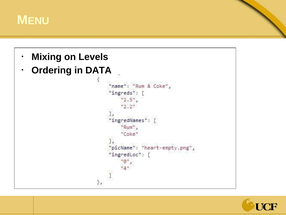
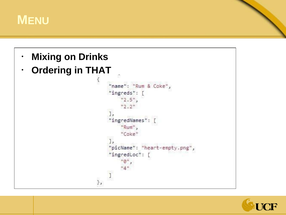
Levels: Levels -> Drinks (93, 57)
DATA: DATA -> THAT (98, 70)
